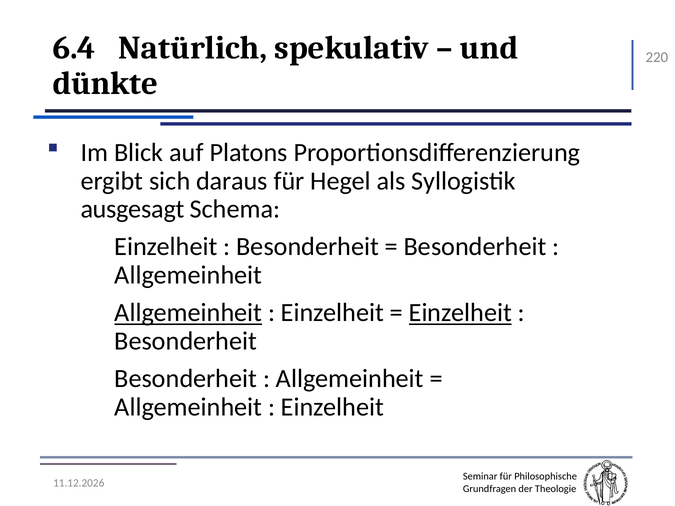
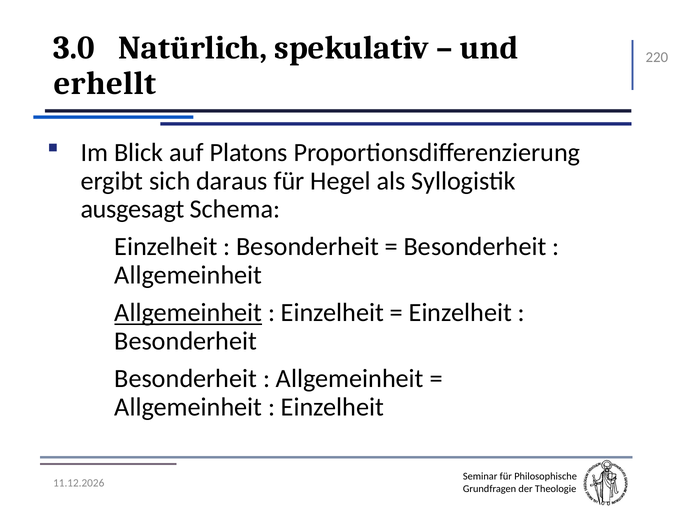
6.4: 6.4 -> 3.0 (74, 48)
dünkte: dünkte -> erhellt (105, 83)
Einzelheit underline: present -> none (460, 313)
